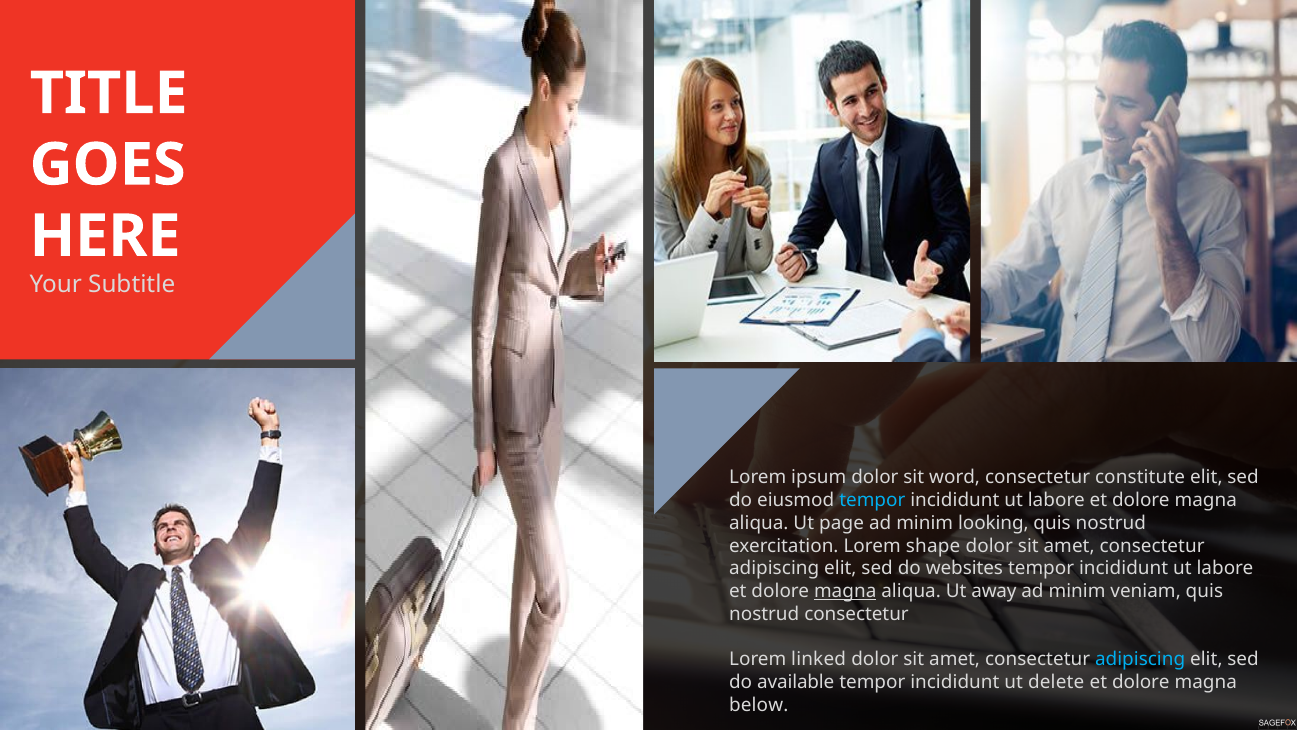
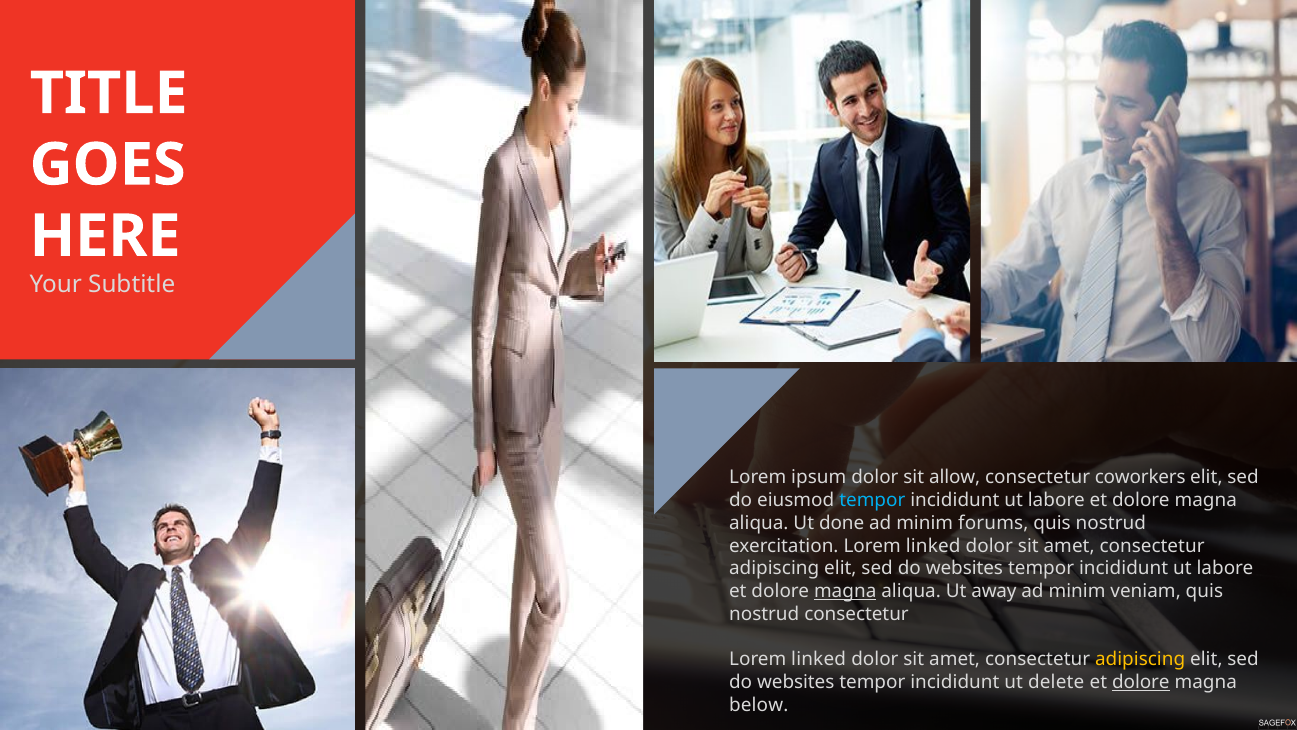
word: word -> allow (955, 477)
constitute: constitute -> coworkers (1140, 477)
page: page -> done (842, 523)
looking: looking -> forums (993, 523)
exercitation Lorem shape: shape -> linked (933, 546)
adipiscing colour: light blue -> yellow (1140, 659)
available: available -> websites (796, 682)
dolore underline: none -> present (1141, 682)
